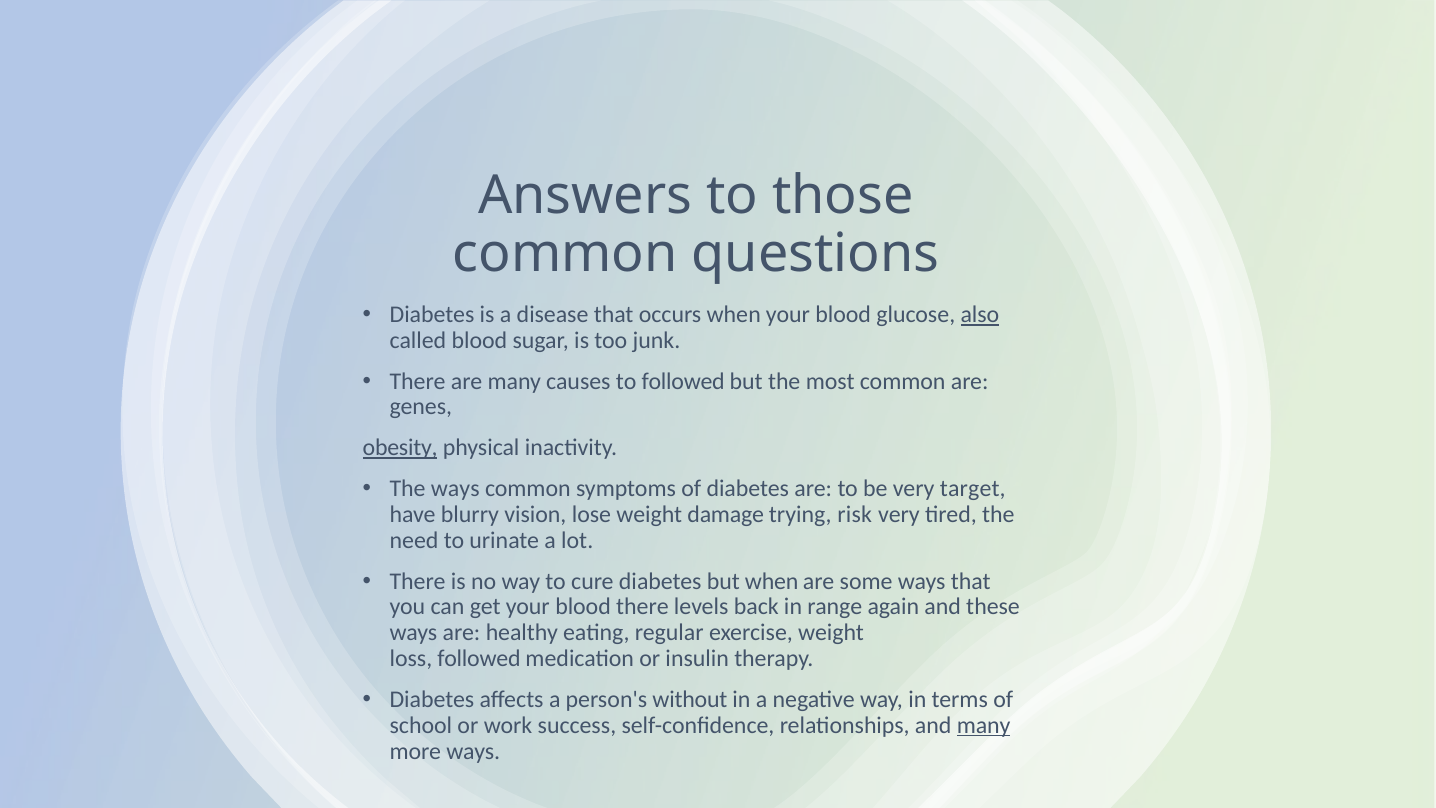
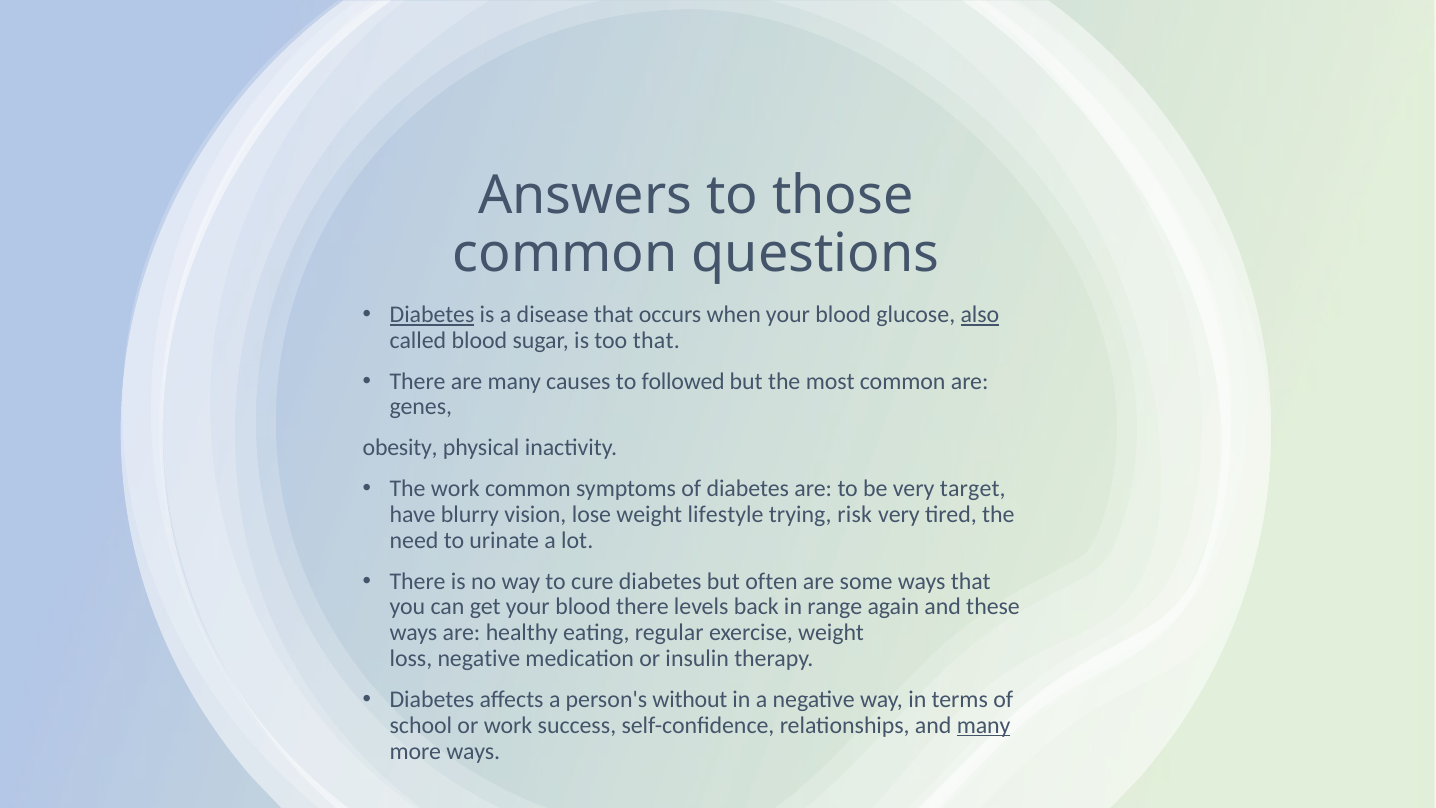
Diabetes underline: none -> present (432, 315)
too junk: junk -> that (656, 340)
obesity underline: present -> none (400, 448)
The ways: ways -> work (455, 489)
damage: damage -> lifestyle (726, 514)
but when: when -> often (772, 581)
loss followed: followed -> negative (479, 658)
